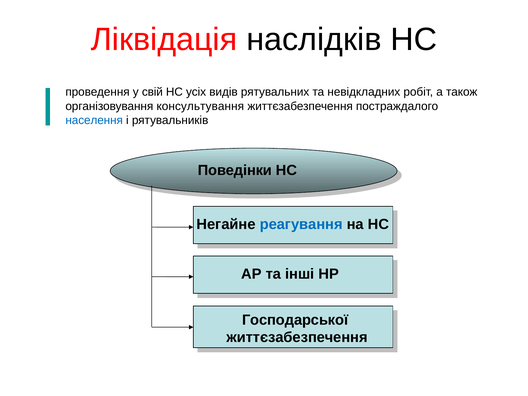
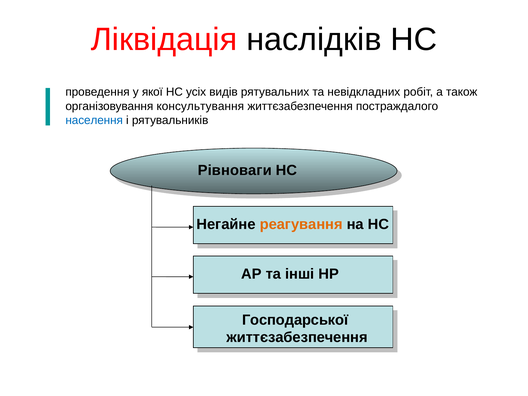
свій: свій -> якої (152, 92)
Поведінки: Поведінки -> Рівноваги (235, 170)
реагування colour: blue -> orange (301, 224)
